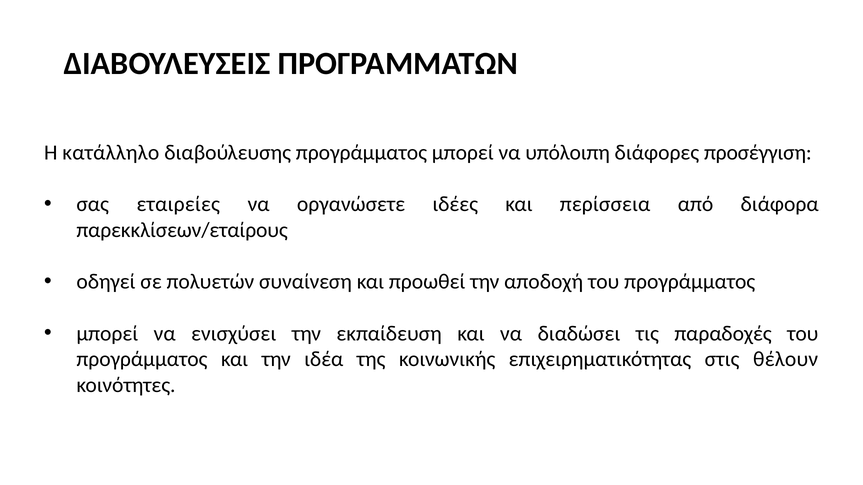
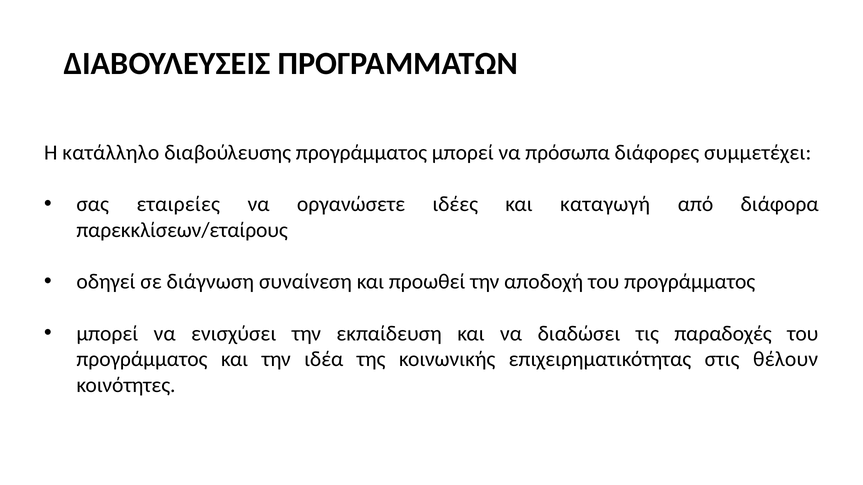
υπόλοιπη: υπόλοιπη -> πρόσωπα (568, 153)
προσέγγιση: προσέγγιση -> συμμετέχει (758, 153)
περίσσεια: περίσσεια -> καταγωγή (605, 204)
πολυετών: πολυετών -> διάγνωση (210, 282)
